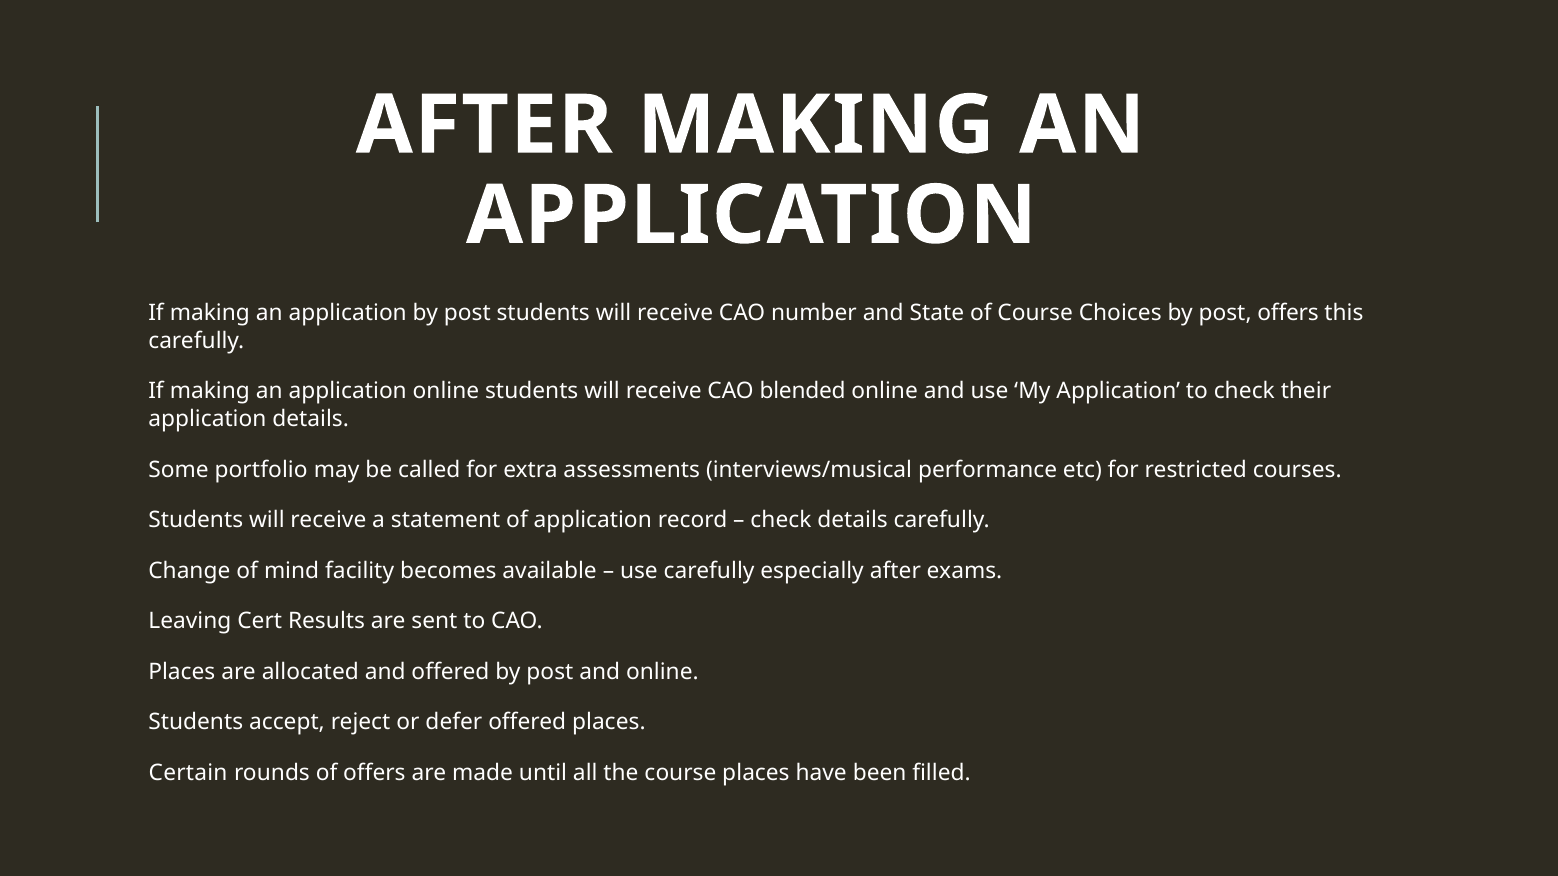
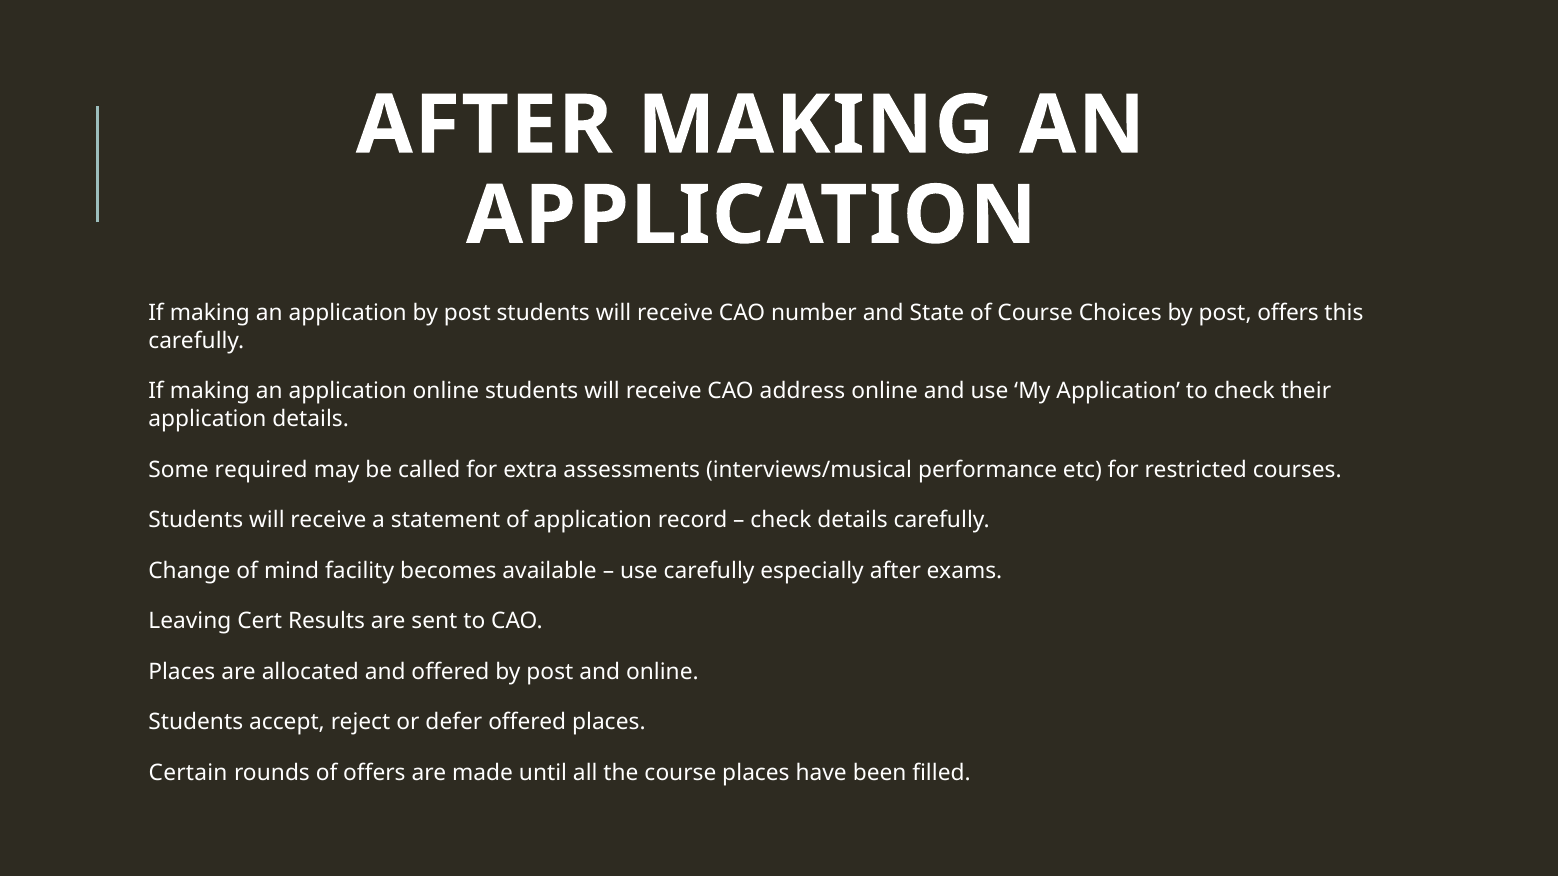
blended: blended -> address (802, 391)
portfolio: portfolio -> required (261, 470)
